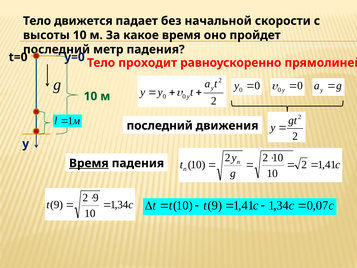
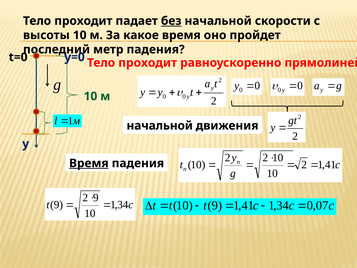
движется: движется -> проходит (83, 21)
без underline: none -> present (171, 21)
последний: последний -> начальной (160, 126)
